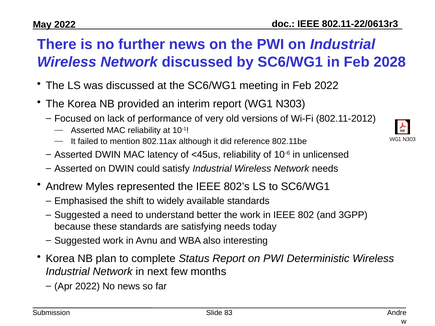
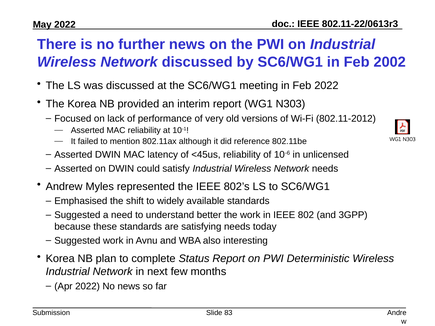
2028: 2028 -> 2002 (390, 62)
